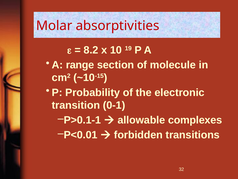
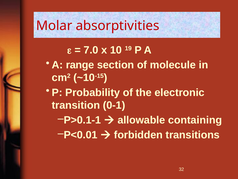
8.2: 8.2 -> 7.0 (91, 50)
complexes: complexes -> containing (195, 120)
